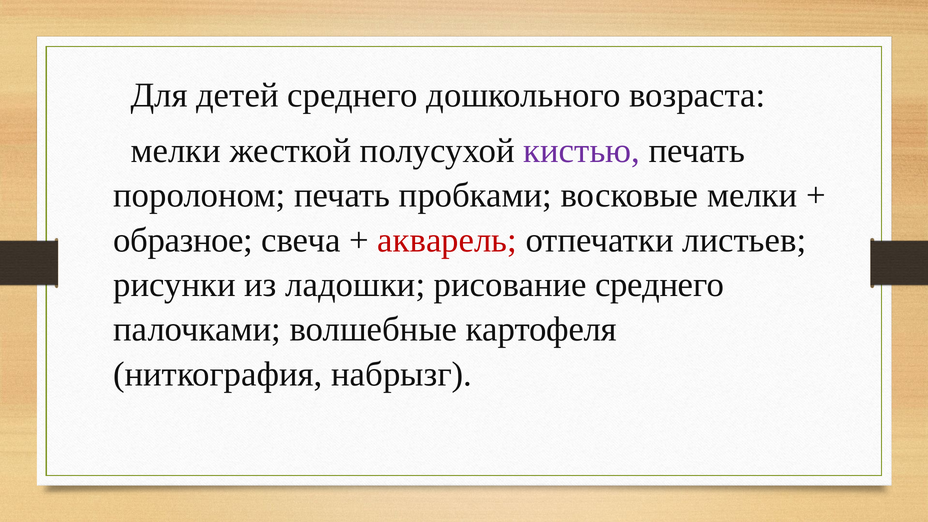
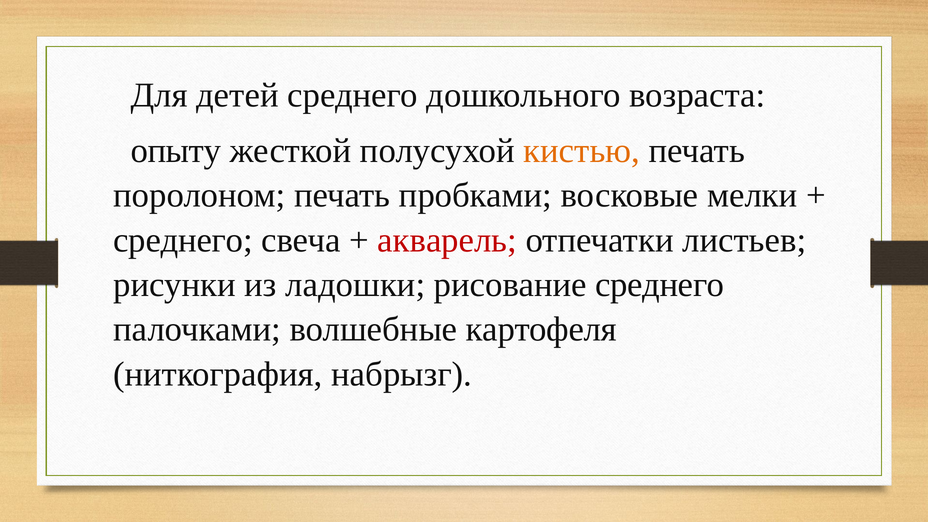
мелки: мелки -> опыту (176, 151)
кистью colour: purple -> orange (582, 151)
образное: образное -> среднего (183, 240)
